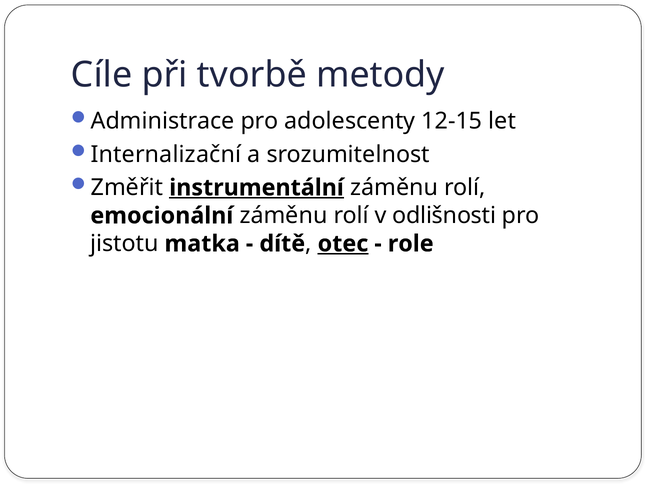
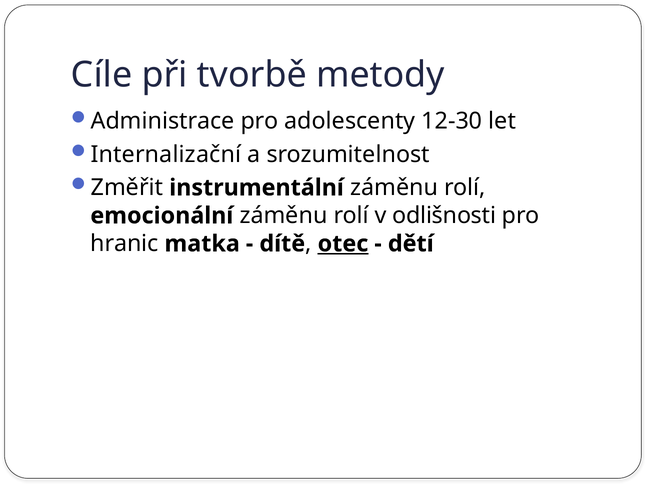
12-15: 12-15 -> 12-30 (452, 121)
instrumentální underline: present -> none (257, 187)
jistotu: jistotu -> hranic (124, 243)
role: role -> dětí (411, 243)
